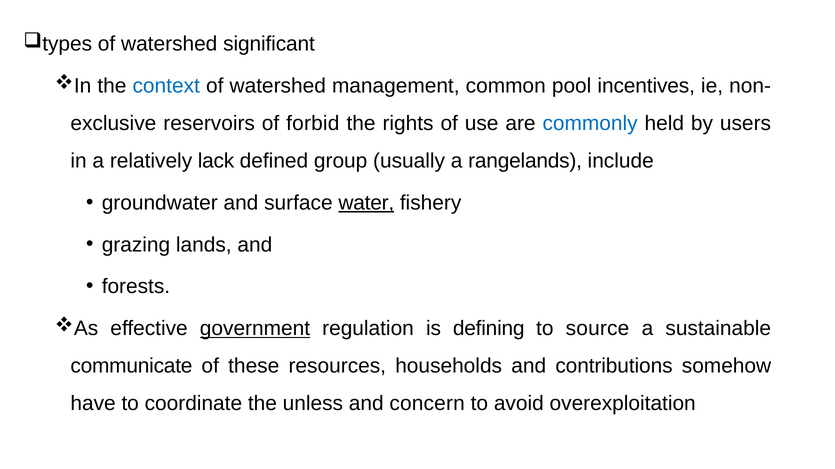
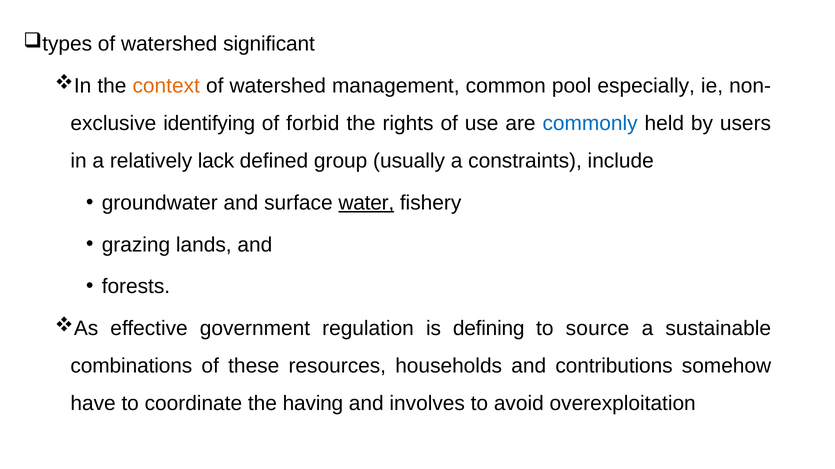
context colour: blue -> orange (166, 86)
incentives: incentives -> especially (646, 86)
reservoirs: reservoirs -> identifying (209, 124)
rangelands: rangelands -> constraints (525, 161)
government underline: present -> none (255, 329)
communicate: communicate -> combinations (131, 366)
unless: unless -> having (313, 404)
concern: concern -> involves (427, 404)
